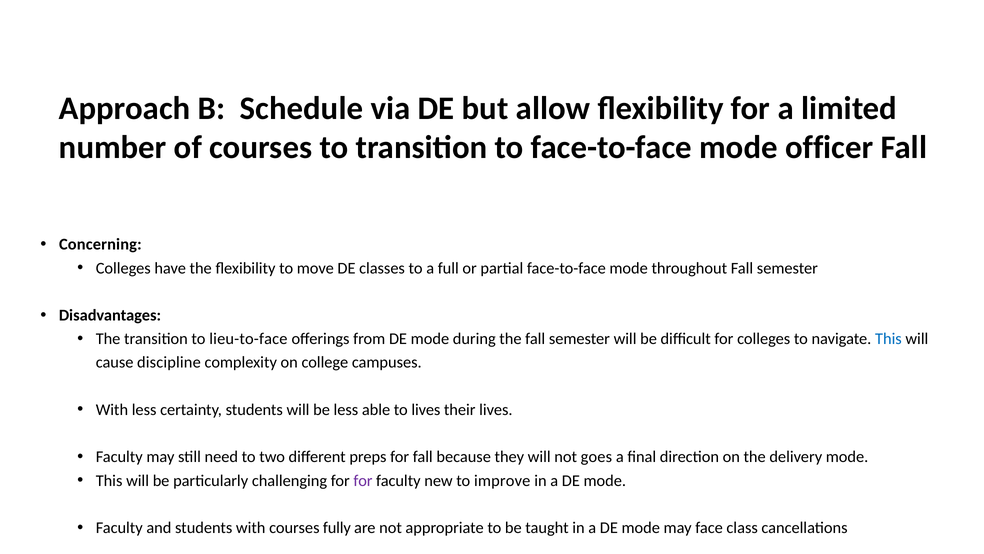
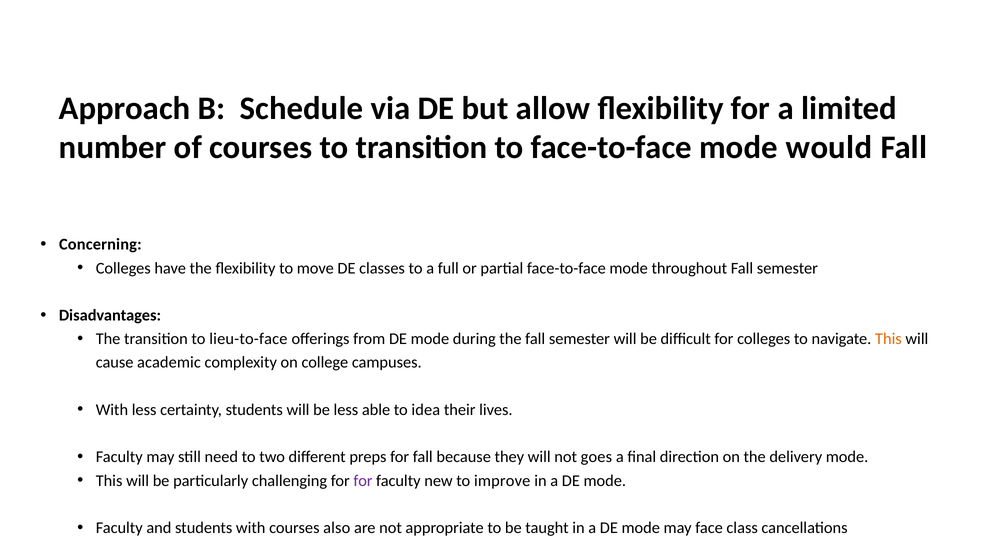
officer: officer -> would (829, 147)
This colour: blue -> orange (888, 339)
discipline: discipline -> academic (169, 362)
to lives: lives -> idea (426, 409)
fully: fully -> also (337, 527)
